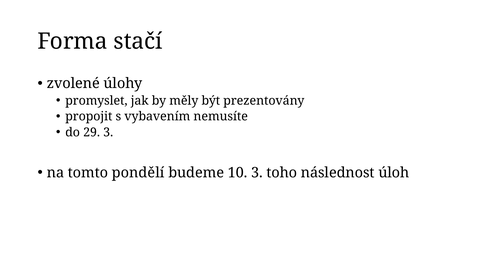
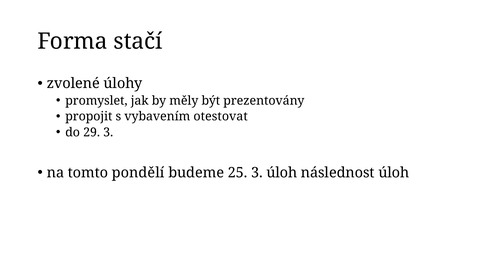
nemusíte: nemusíte -> otestovat (221, 116)
10: 10 -> 25 (238, 172)
3 toho: toho -> úloh (282, 172)
